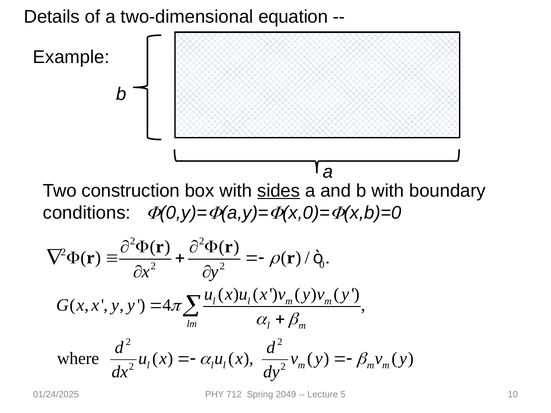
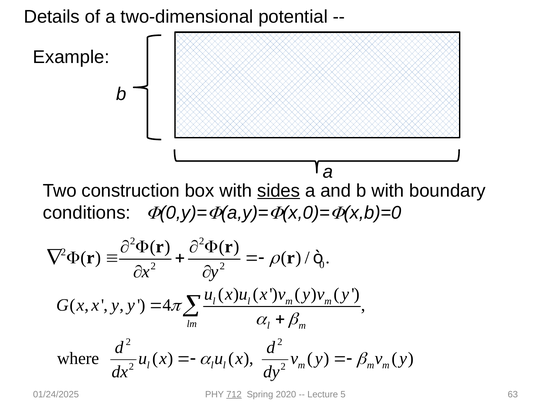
equation: equation -> potential (293, 17)
712 underline: none -> present (234, 395)
2049: 2049 -> 2020 (286, 395)
10: 10 -> 63 (513, 395)
